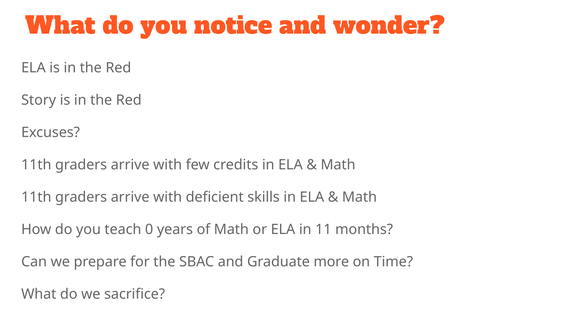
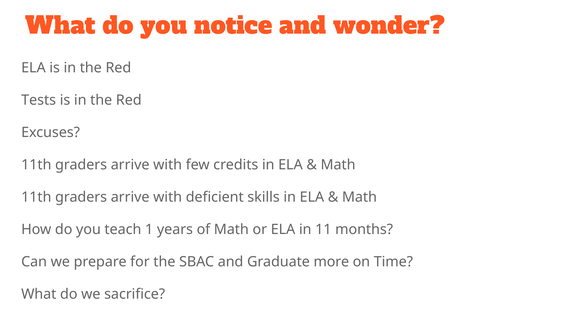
Story: Story -> Tests (39, 100)
0: 0 -> 1 (149, 230)
